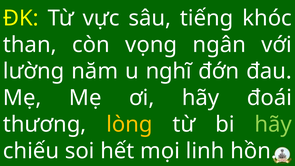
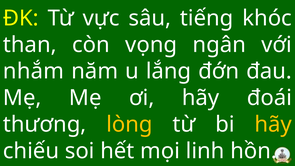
lường: lường -> nhắm (34, 71)
nghĩ: nghĩ -> lắng (169, 71)
hãy colour: light green -> yellow (273, 124)
